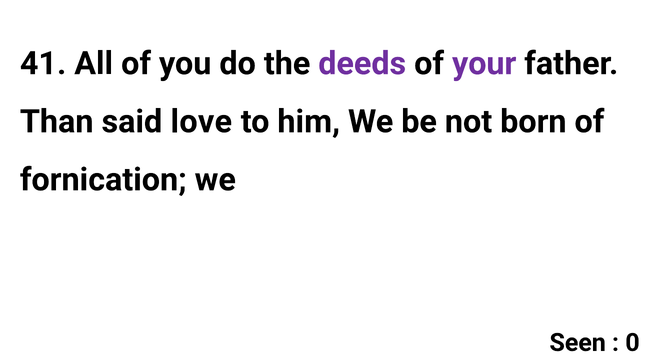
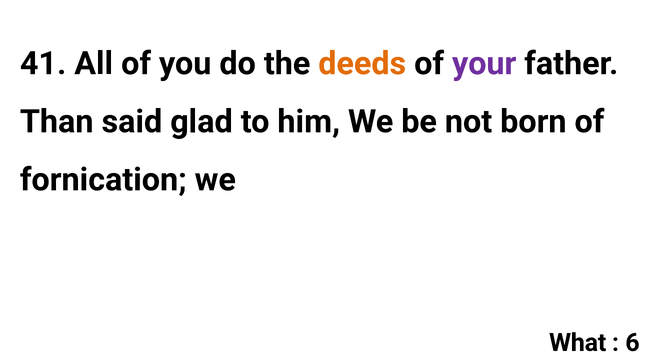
deeds colour: purple -> orange (362, 64)
love: love -> glad (201, 122)
Seen: Seen -> What (578, 343)
0: 0 -> 6 (632, 343)
